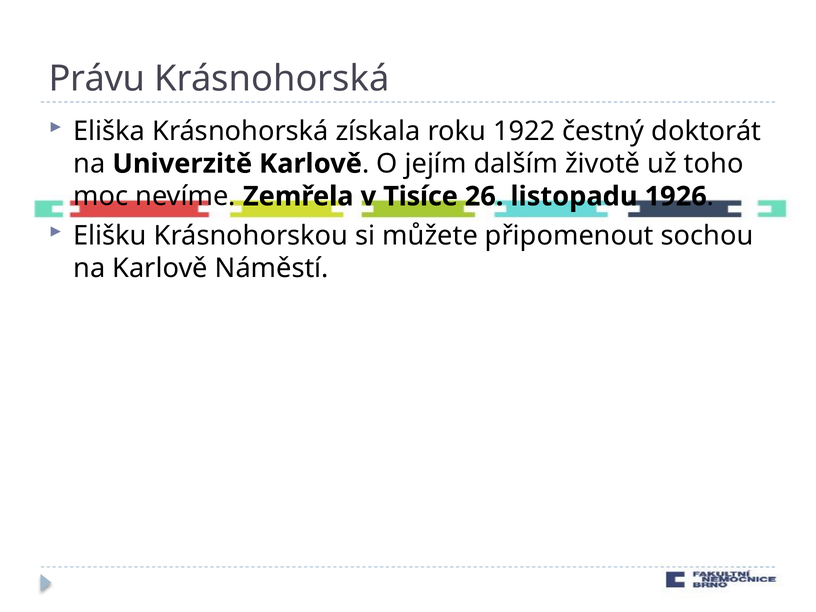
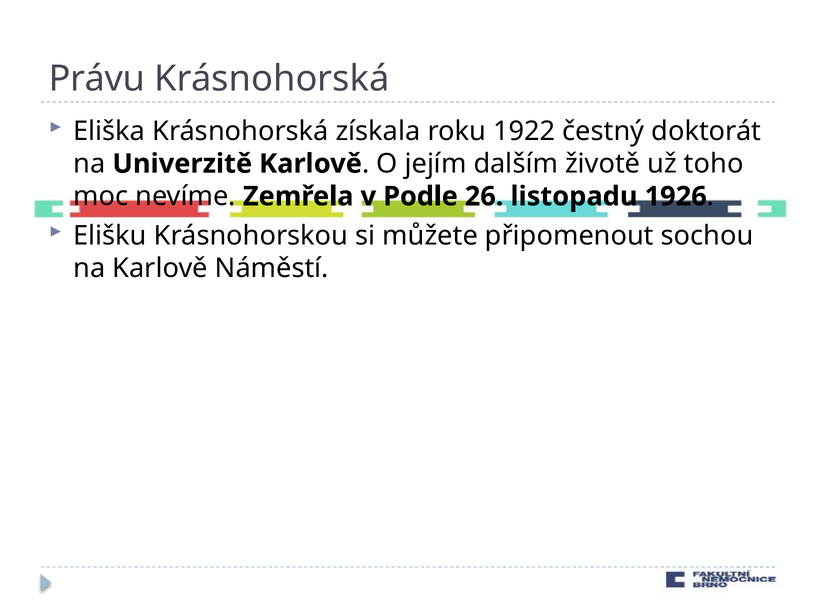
Tisíce: Tisíce -> Podle (421, 196)
